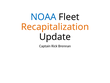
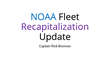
Recapitalization colour: orange -> purple (55, 27)
